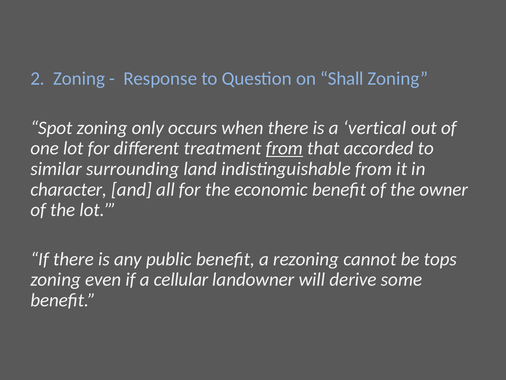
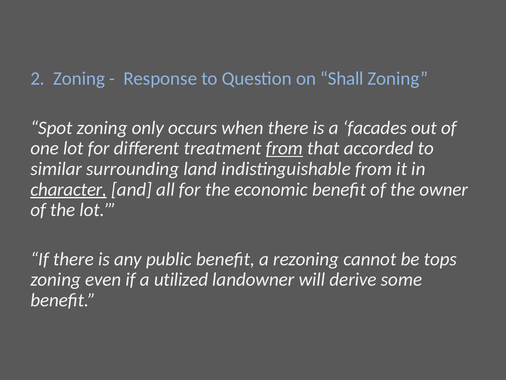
vertical: vertical -> facades (375, 128)
character underline: none -> present (69, 189)
cellular: cellular -> utilized (181, 279)
